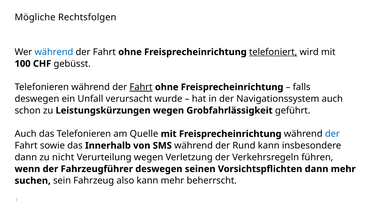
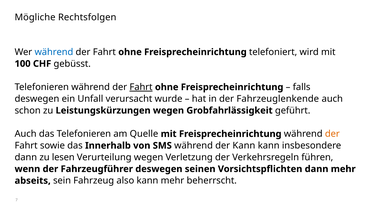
telefoniert underline: present -> none (273, 52)
Navigationssystem: Navigationssystem -> Fahrzeuglenkende (278, 99)
der colour: blue -> orange (332, 134)
der Rund: Rund -> Kann (244, 146)
nicht: nicht -> lesen (63, 157)
suchen: suchen -> abseits (33, 181)
